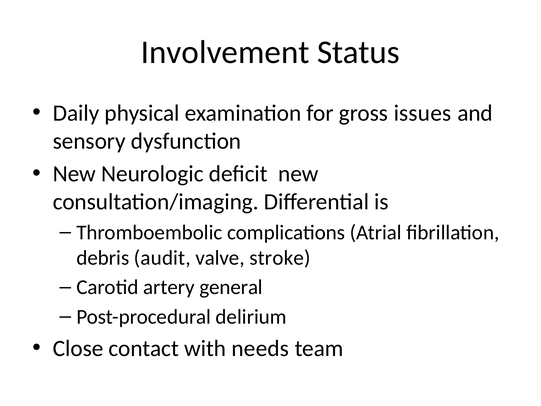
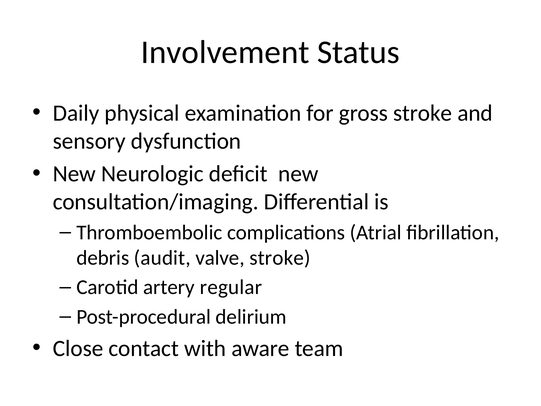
gross issues: issues -> stroke (423, 113)
general: general -> regular (231, 287)
needs: needs -> aware (260, 348)
